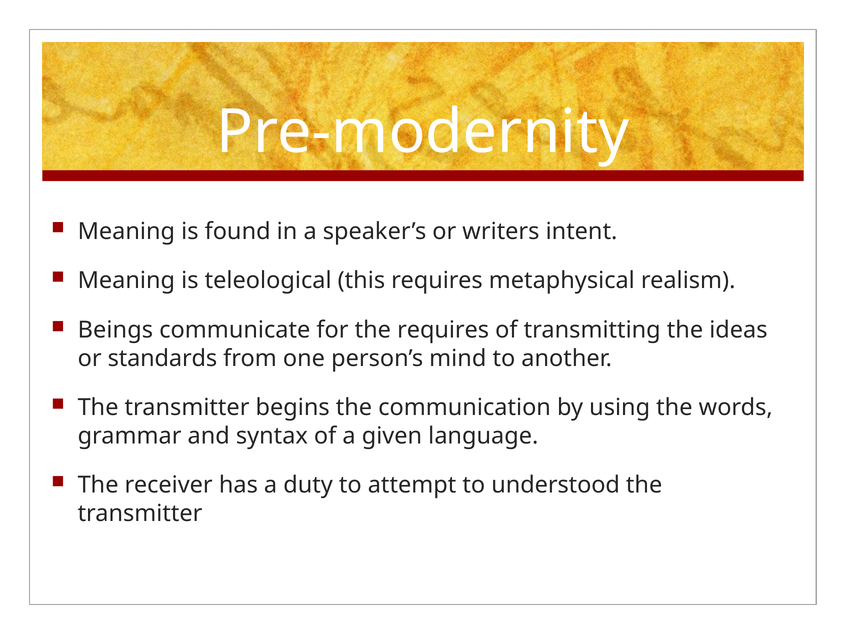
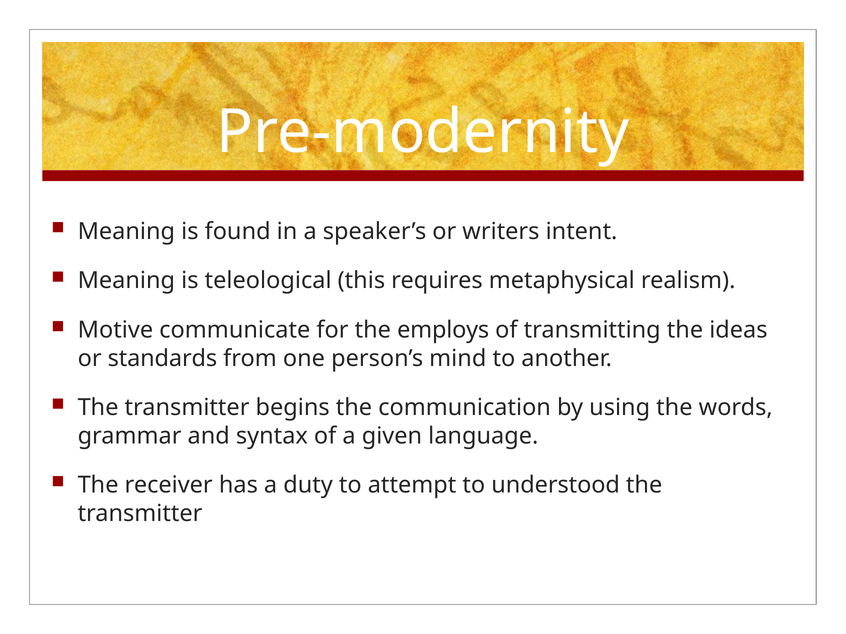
Beings: Beings -> Motive (115, 330)
the requires: requires -> employs (443, 330)
